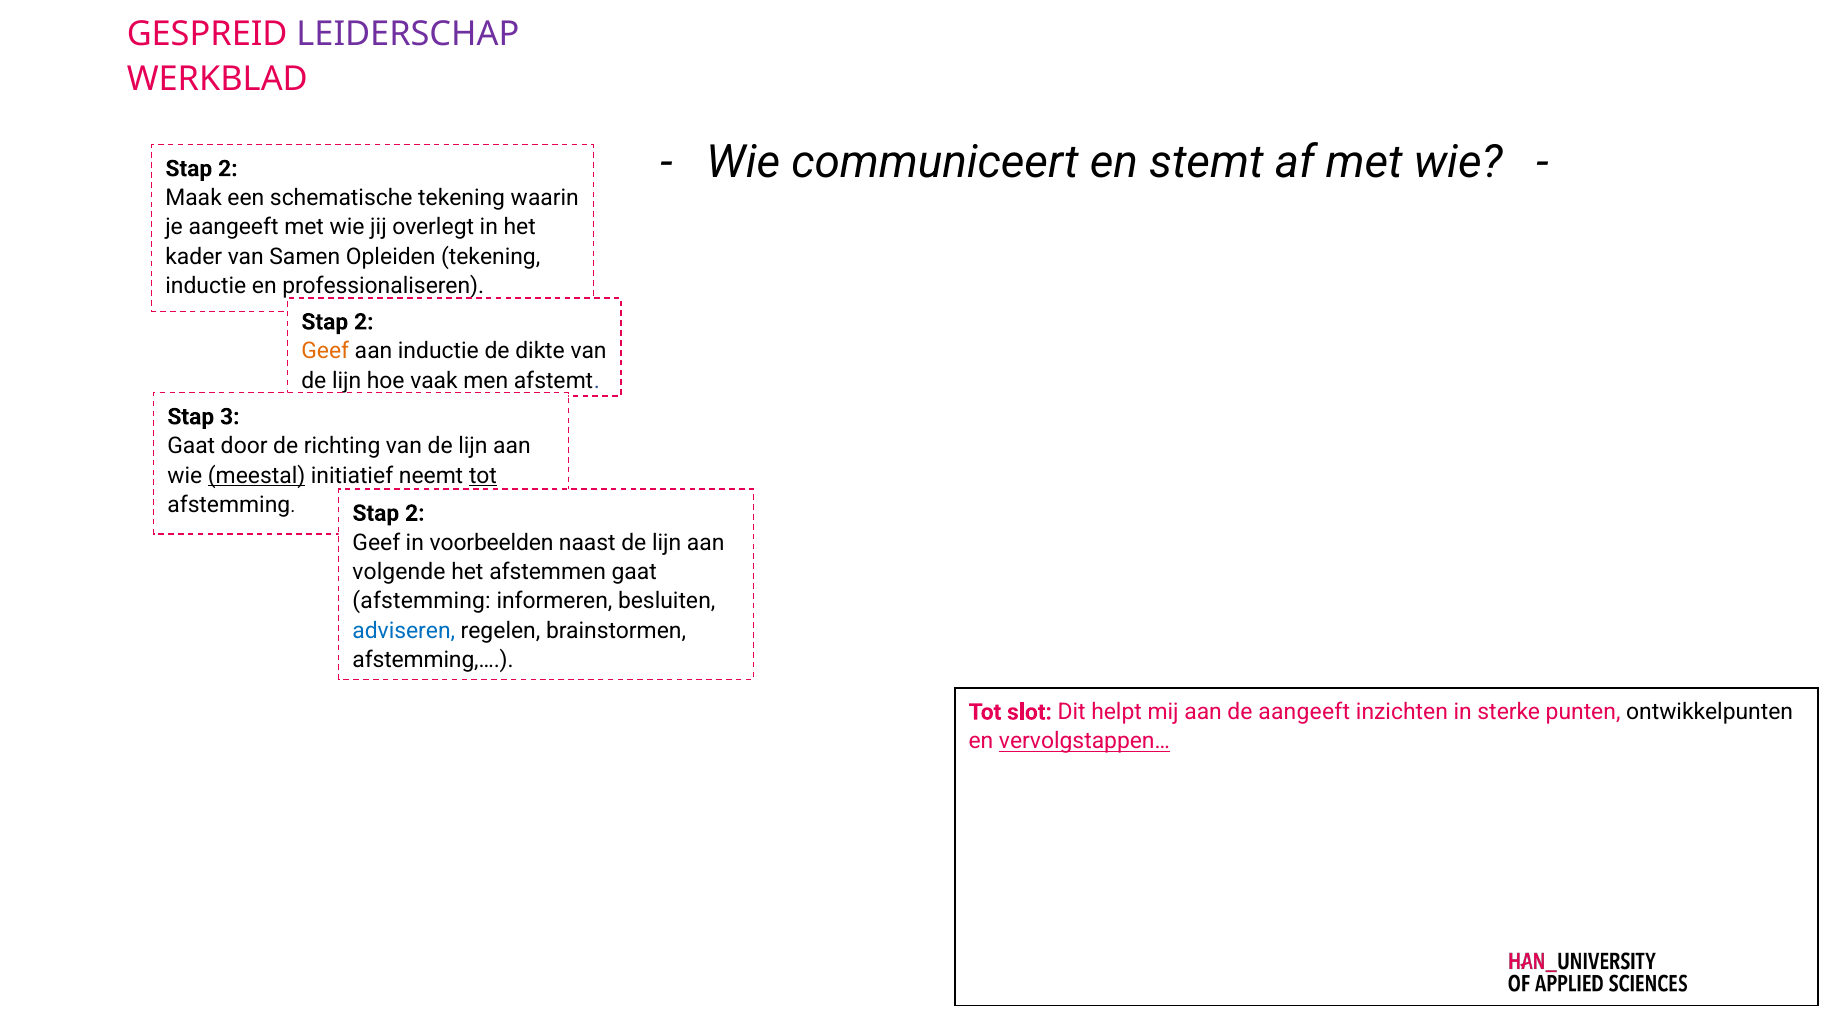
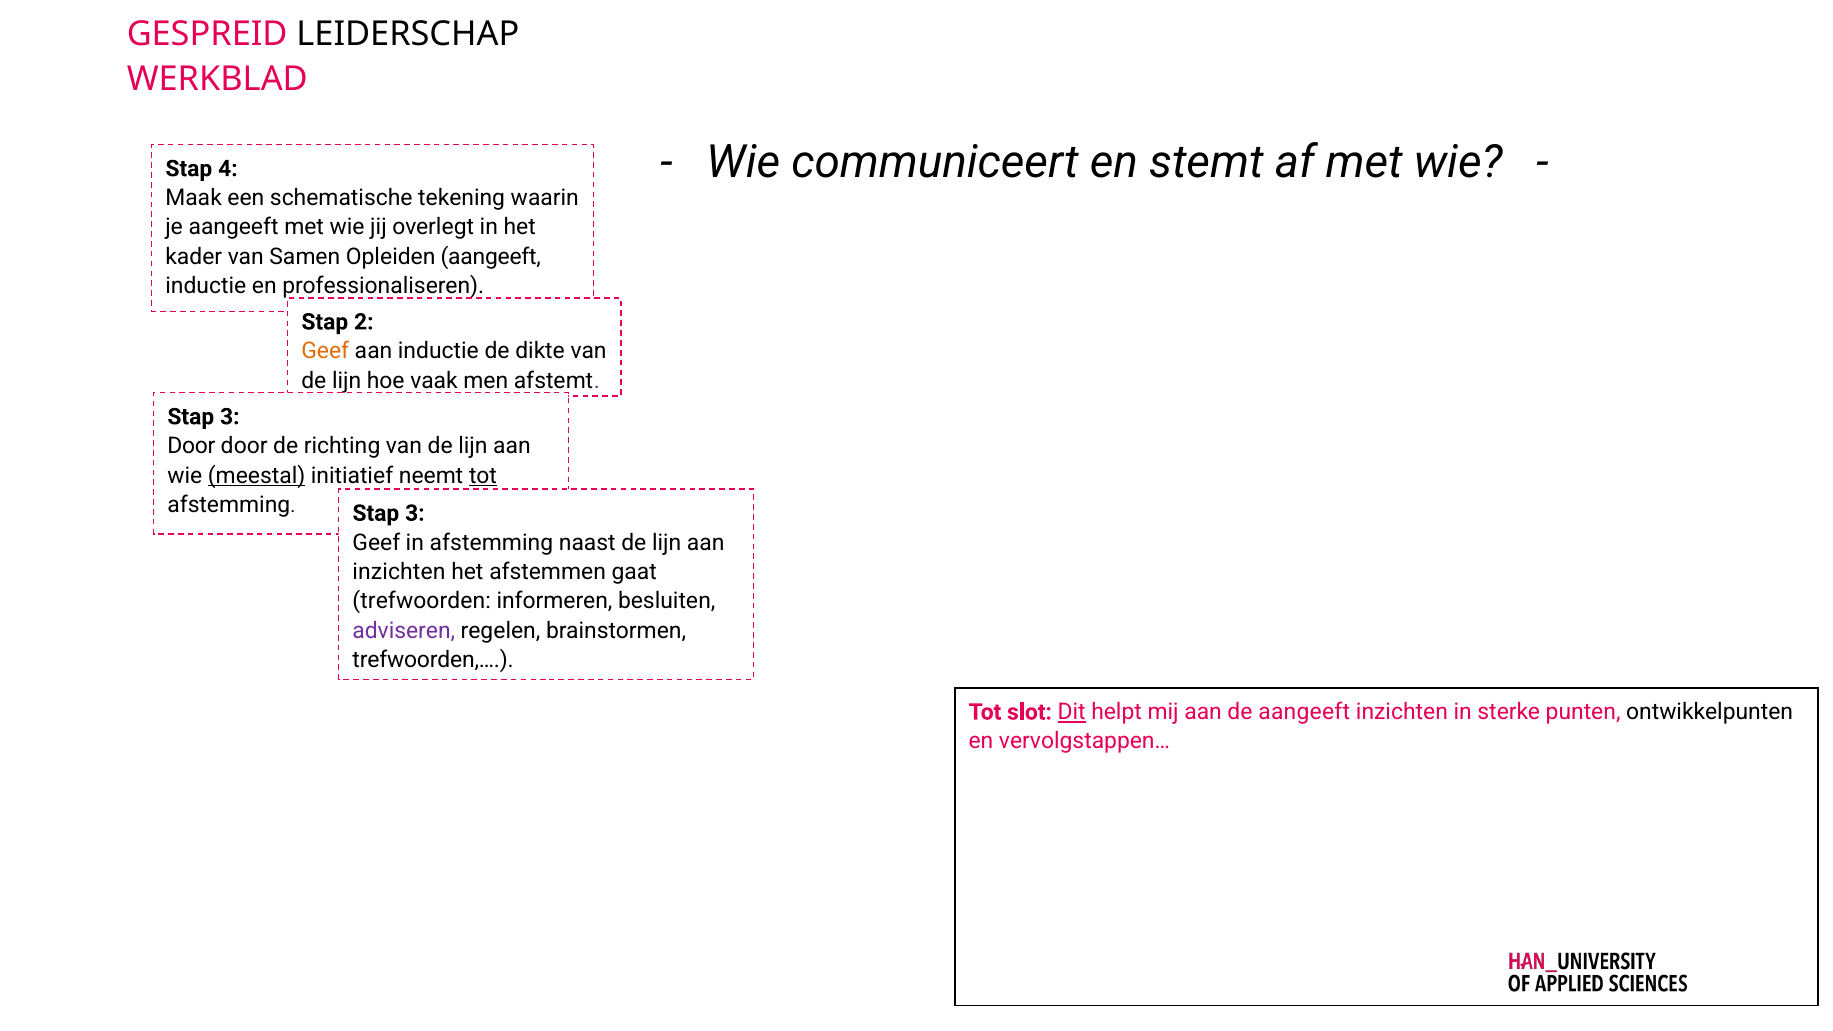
LEIDERSCHAP colour: purple -> black (408, 34)
2: 2 -> 4 (228, 169)
Opleiden tekening: tekening -> aangeeft (491, 257)
Gaat: Gaat -> Door (191, 446)
afstemming Stap 2: 2 -> 3 (415, 513)
in voorbeelden: voorbeelden -> afstemming (491, 543)
volgende: volgende -> inzichten (399, 572)
afstemming: afstemming -> trefwoorden (422, 601)
adviseren colour: blue -> purple (404, 631)
afstemming,…: afstemming,… -> trefwoorden,… (433, 660)
Dit underline: none -> present (1072, 712)
vervolgstappen… underline: present -> none (1084, 741)
